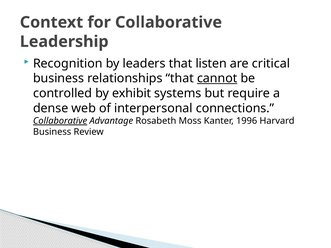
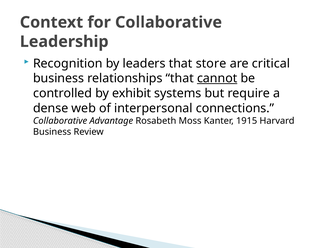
listen: listen -> store (211, 64)
Collaborative underline: present -> none (60, 121)
1996: 1996 -> 1915 (247, 121)
